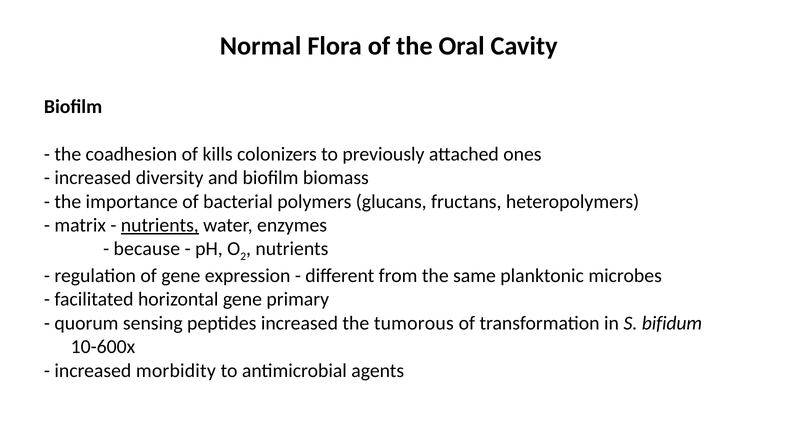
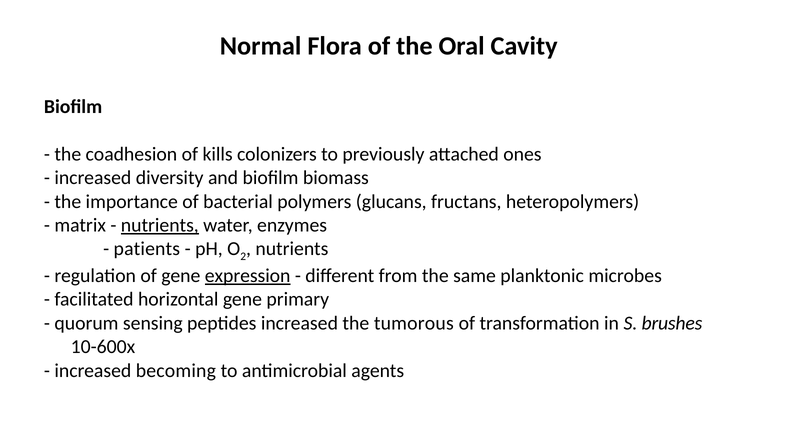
because: because -> patients (147, 249)
expression underline: none -> present (248, 276)
bifidum: bifidum -> brushes (672, 323)
morbidity: morbidity -> becoming (176, 370)
